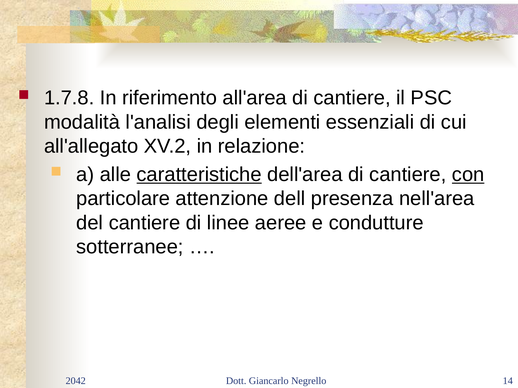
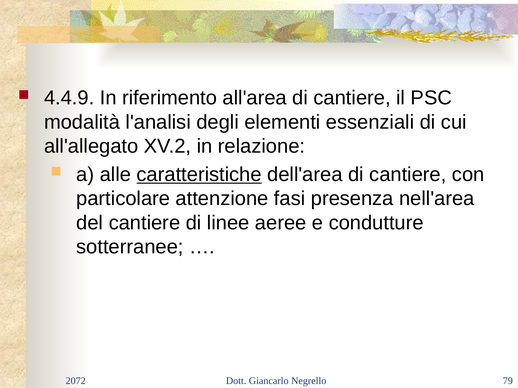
1.7.8: 1.7.8 -> 4.4.9 (69, 98)
con underline: present -> none (468, 175)
dell: dell -> fasi (290, 199)
2042: 2042 -> 2072 (76, 381)
14: 14 -> 79 (508, 381)
